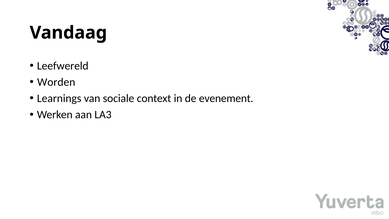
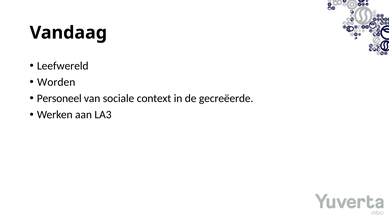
Learnings: Learnings -> Personeel (59, 98)
evenement: evenement -> gecreëerde (226, 98)
